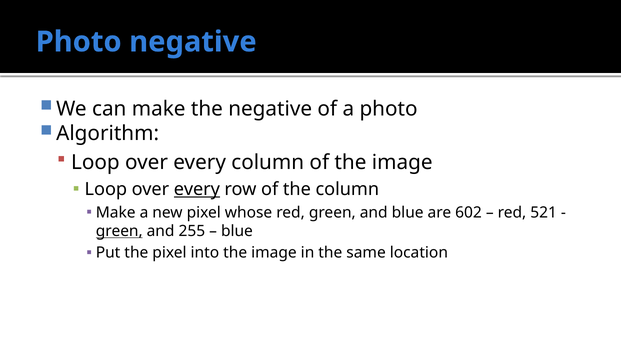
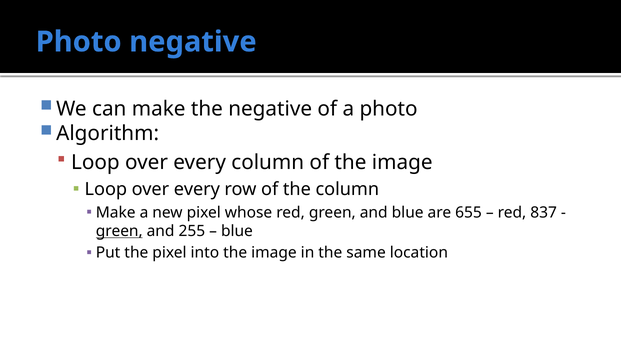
every underline: present -> none (197, 190)
602: 602 -> 655 (469, 213)
521: 521 -> 837 (544, 213)
